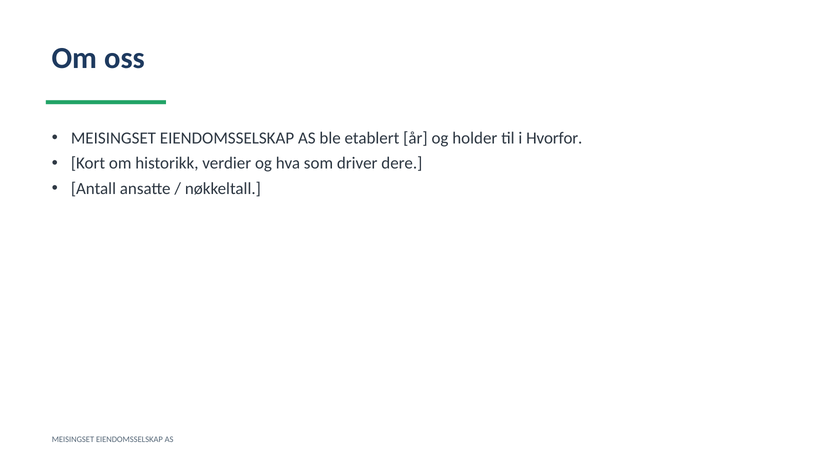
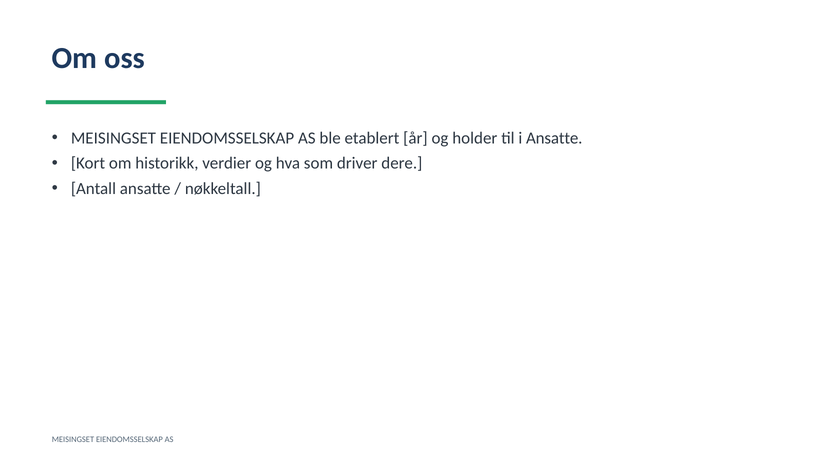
i Hvorfor: Hvorfor -> Ansatte (554, 138)
